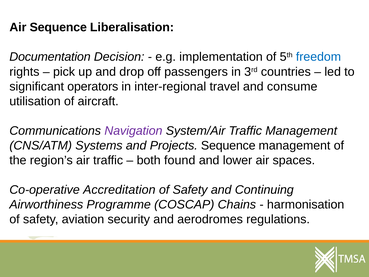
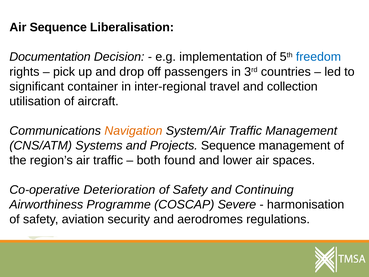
operators: operators -> container (93, 86)
consume: consume -> collection (292, 86)
Navigation colour: purple -> orange (133, 131)
Accreditation: Accreditation -> Deterioration (119, 190)
Chains: Chains -> Severe (237, 204)
